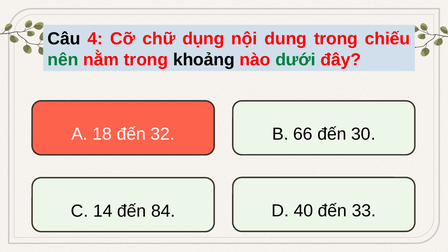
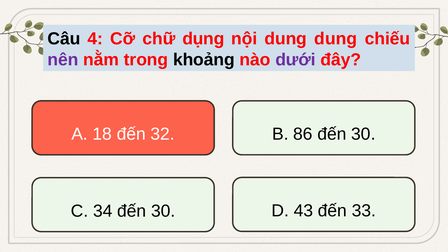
dung trong: trong -> dung (336, 39)
nên colour: green -> purple (63, 60)
dưới colour: green -> purple (296, 60)
66: 66 -> 86 (303, 134)
14: 14 -> 34 (103, 211)
84: 84 -> 30 (163, 211)
40: 40 -> 43 (303, 211)
